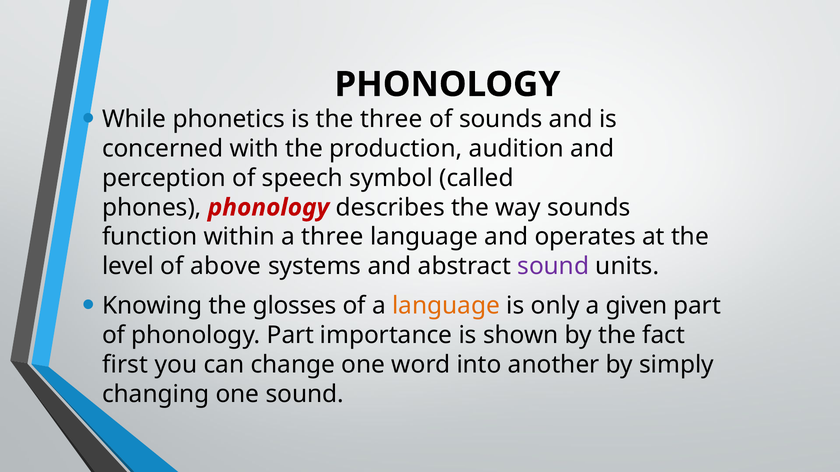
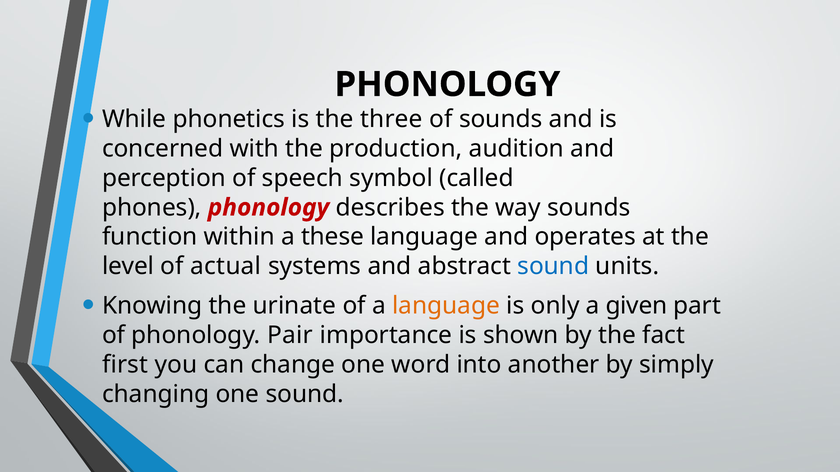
a three: three -> these (333, 237)
above: above -> actual (226, 267)
sound colour: purple -> blue (553, 267)
glosses: glosses -> urinate (294, 306)
phonology Part: Part -> Pair (290, 336)
